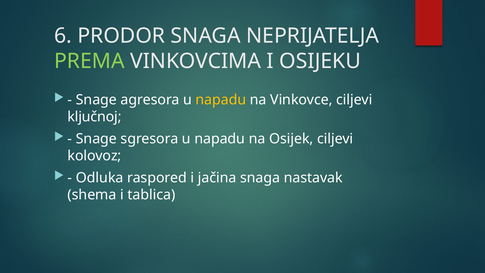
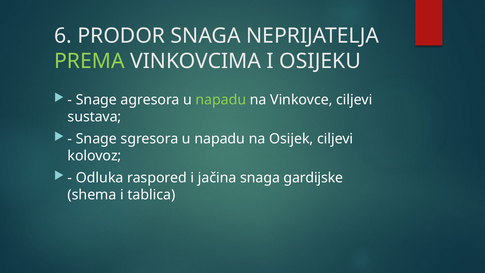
napadu colour: yellow -> light green (221, 100)
ključnoj: ključnoj -> sustava (94, 117)
nastavak: nastavak -> gardijske (313, 178)
